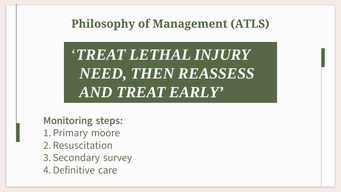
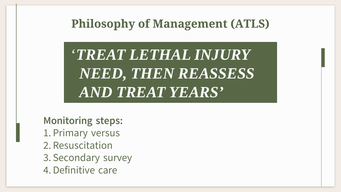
EARLY: EARLY -> YEARS (196, 92)
moore: moore -> versus (105, 133)
